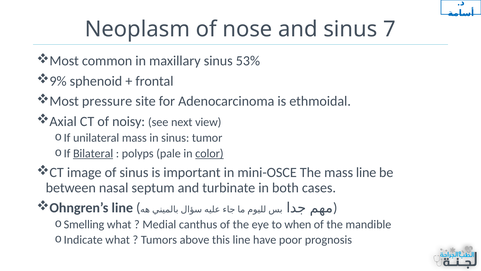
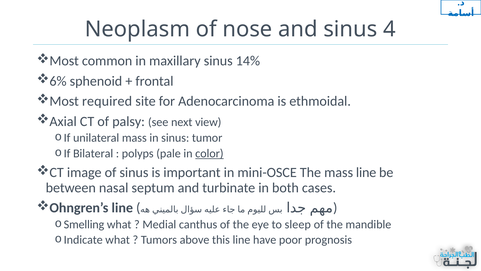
7: 7 -> 4 (389, 29)
53%: 53% -> 14% (248, 61)
9%: 9% -> 6% (58, 81)
pressure: pressure -> required (107, 101)
noisy: noisy -> palsy (129, 121)
Bilateral underline: present -> none (93, 153)
when: when -> sleep (298, 224)
